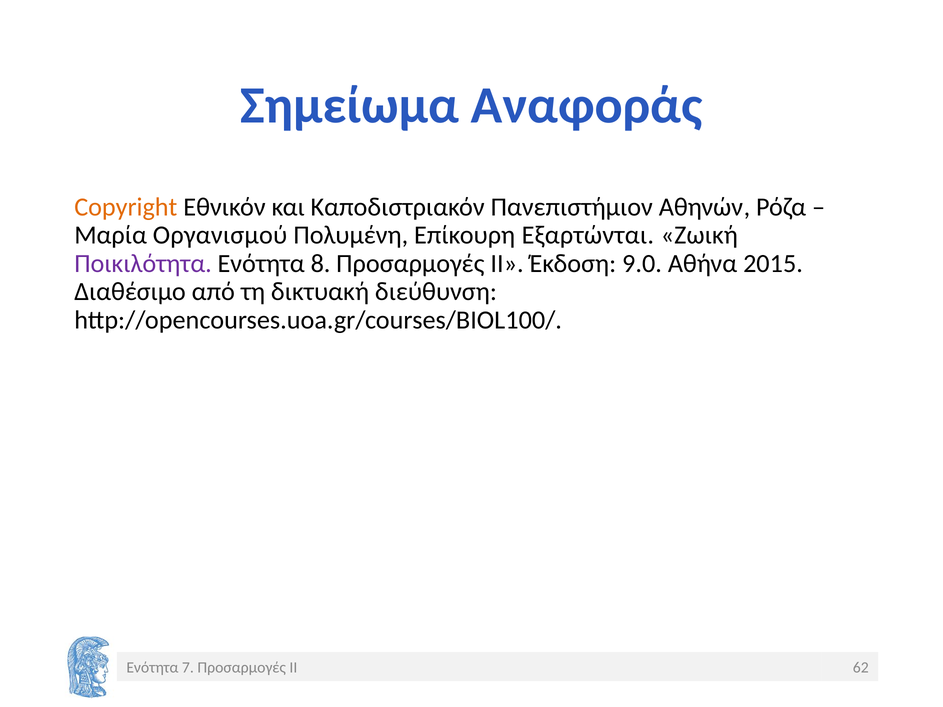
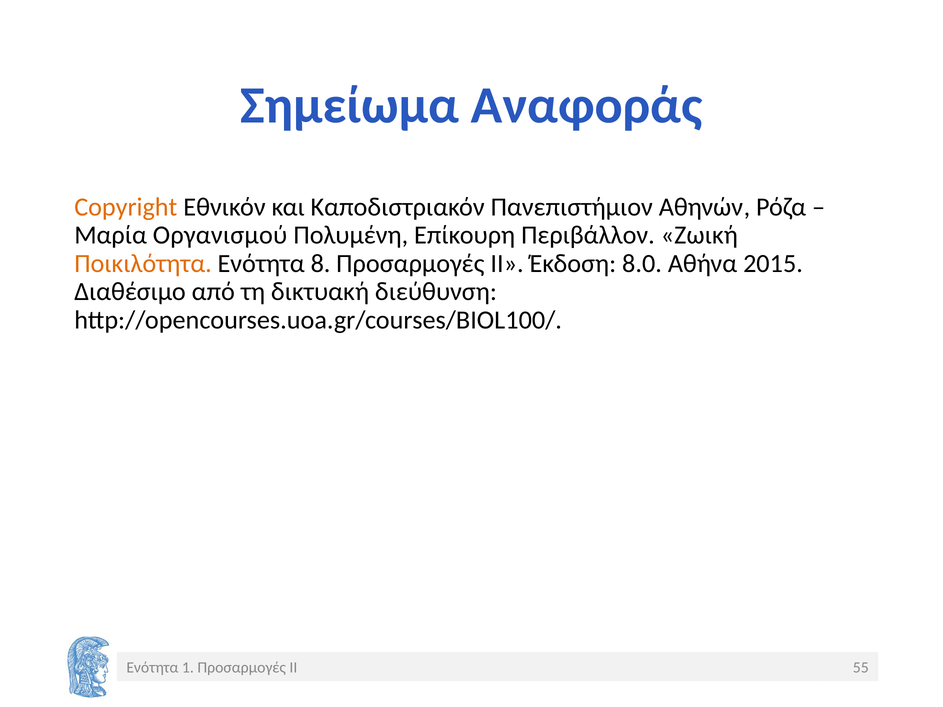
Εξαρτώνται: Εξαρτώνται -> Περιβάλλον (588, 235)
Ποικιλότητα colour: purple -> orange (143, 264)
9.0: 9.0 -> 8.0 (642, 264)
7: 7 -> 1 (188, 668)
62: 62 -> 55 (861, 668)
